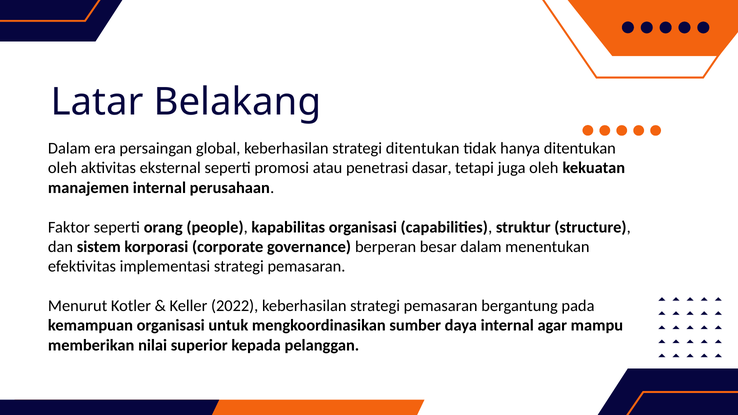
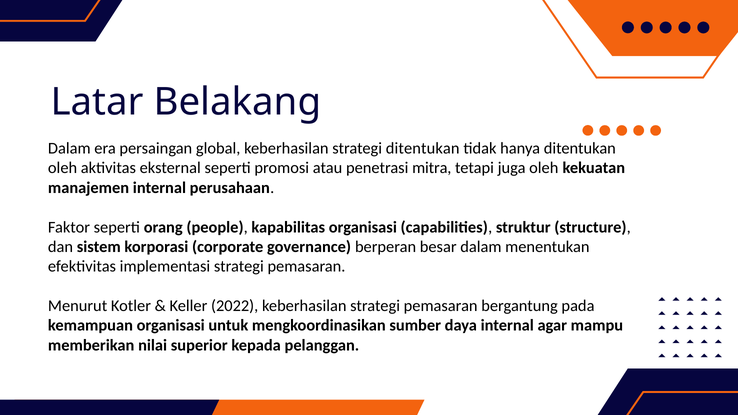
dasar: dasar -> mitra (432, 168)
